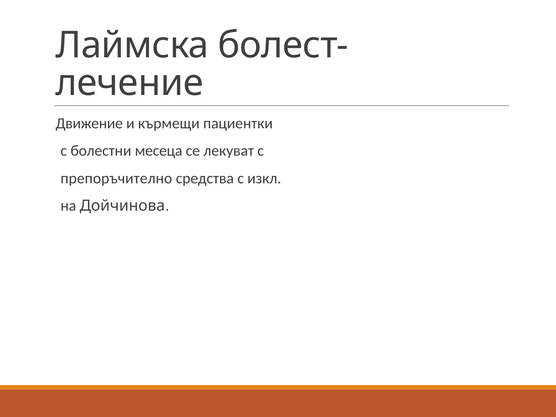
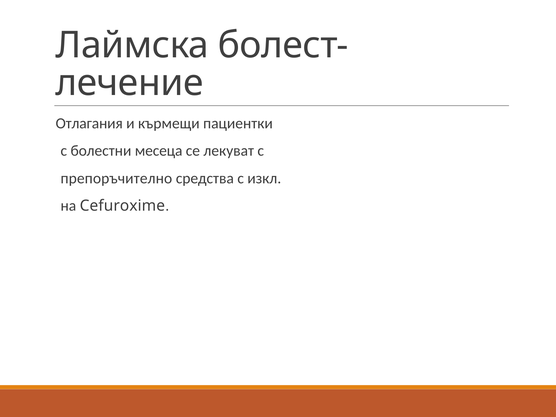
Движение: Движение -> Отлагания (89, 123)
Дойчинова: Дойчинова -> Cefuroxime (122, 206)
